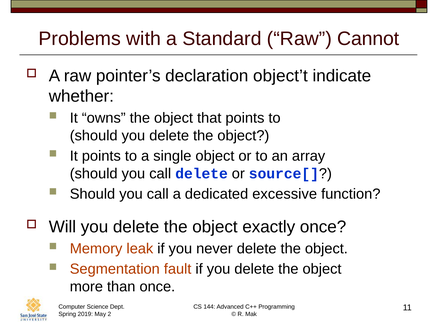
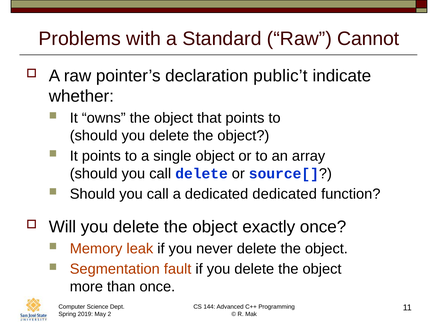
object’t: object’t -> public’t (280, 76)
dedicated excessive: excessive -> dedicated (285, 194)
